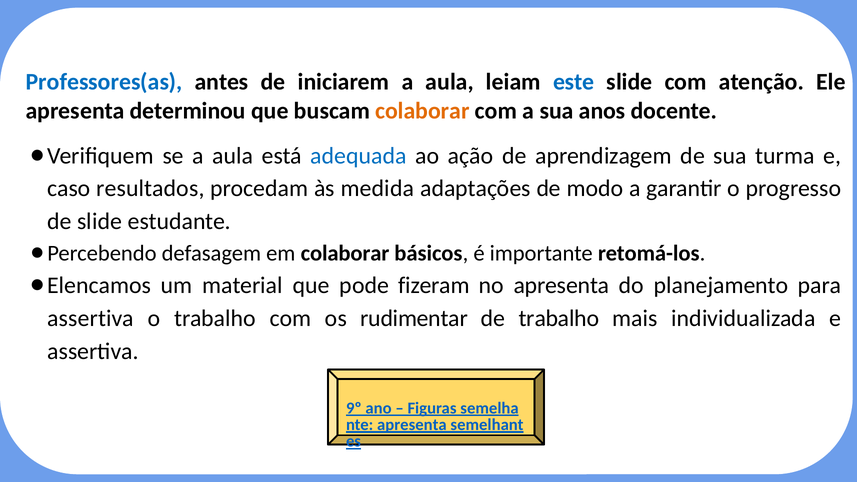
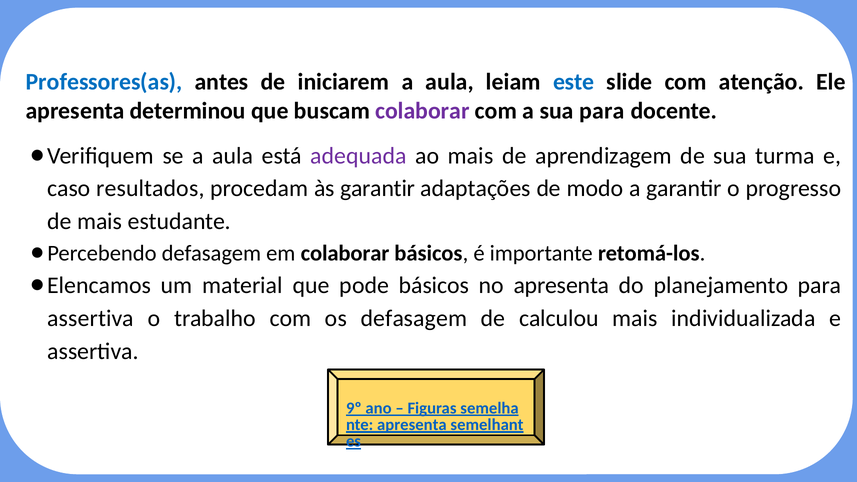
colaborar colour: orange -> purple (422, 111)
sua anos: anos -> para (602, 111)
adequada colour: blue -> purple (358, 156)
ao ação: ação -> mais (471, 156)
às medida: medida -> garantir (378, 189)
de slide: slide -> mais (100, 222)
pode fizeram: fizeram -> básicos (434, 286)
os rudimentar: rudimentar -> defasagem (414, 318)
de trabalho: trabalho -> calculou (559, 318)
